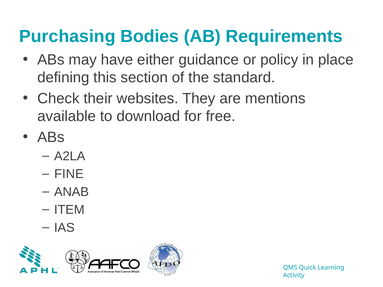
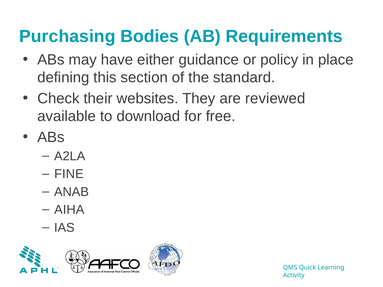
mentions: mentions -> reviewed (275, 99)
ITEM: ITEM -> AIHA (69, 210)
